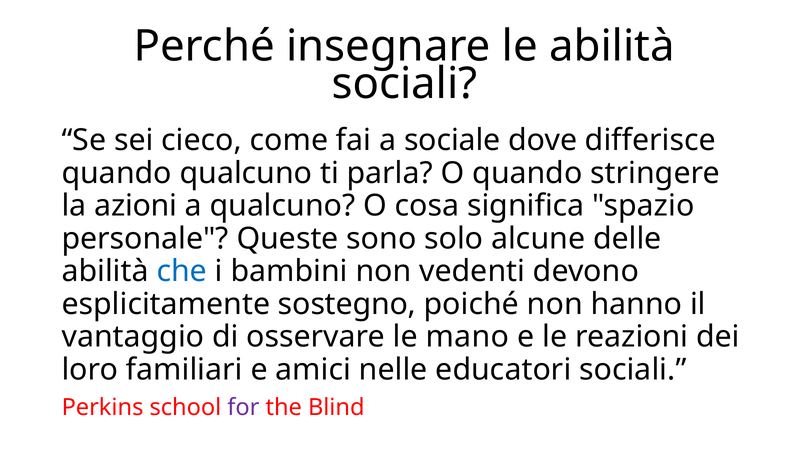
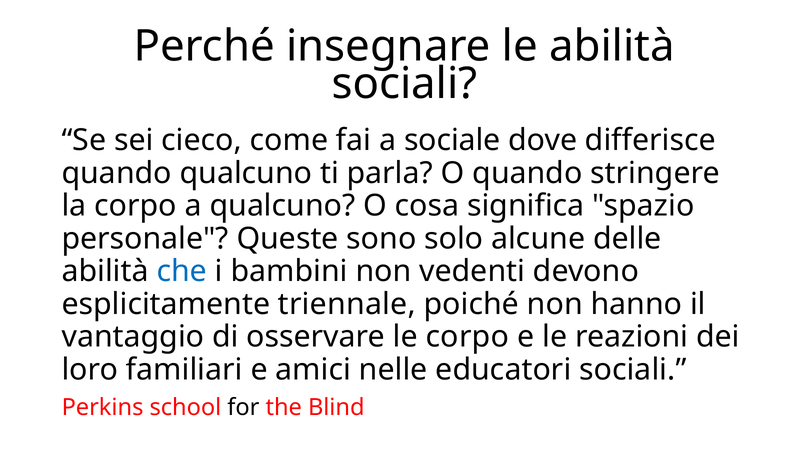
la azioni: azioni -> corpo (136, 206)
sostegno: sostegno -> triennale (347, 304)
le mano: mano -> corpo (467, 337)
for colour: purple -> black (243, 407)
